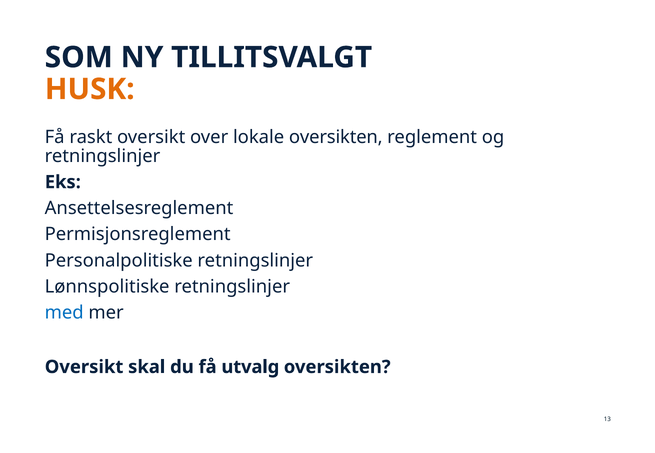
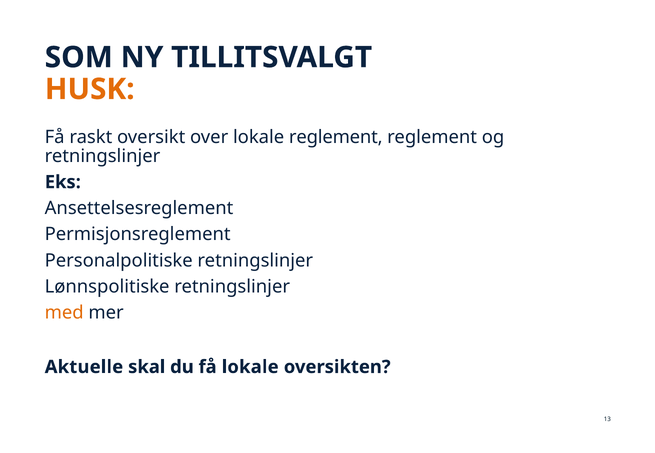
lokale oversikten: oversikten -> reglement (336, 137)
med colour: blue -> orange (64, 313)
Oversikt: Oversikt -> Aktuelle (84, 367)
få utvalg: utvalg -> lokale (250, 367)
